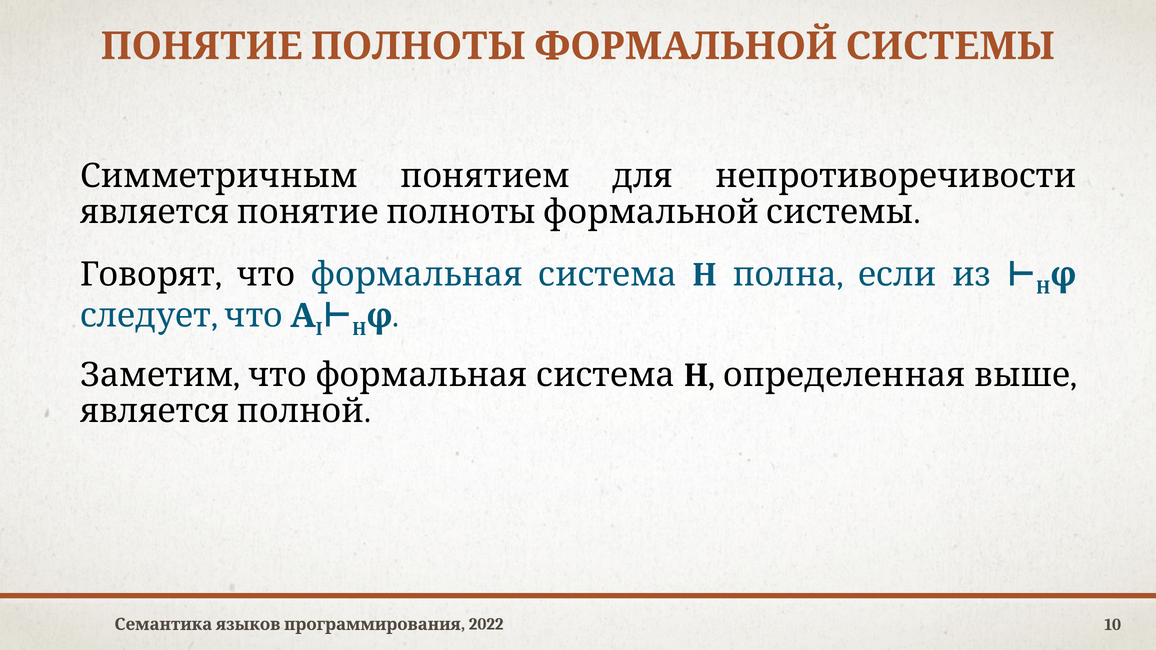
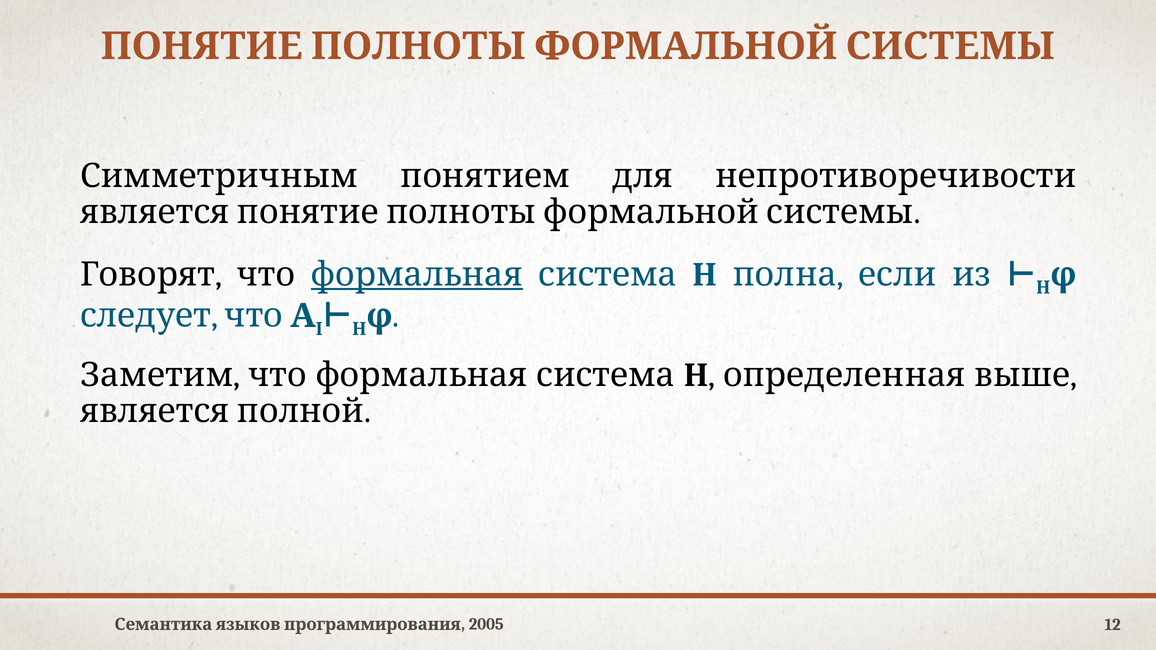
формальная underline: none -> present (417, 275)
2022: 2022 -> 2005 (486, 625)
10: 10 -> 12 (1113, 625)
